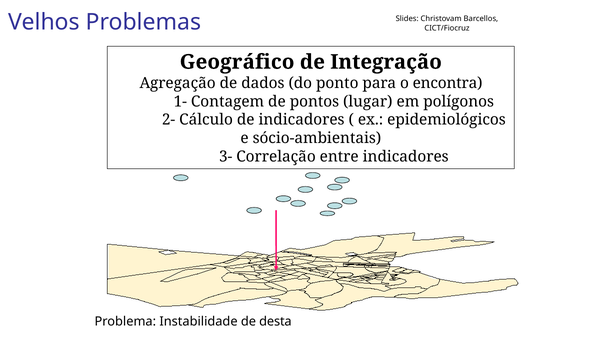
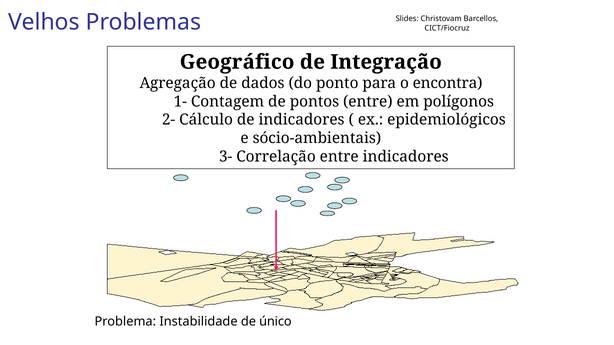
pontos lugar: lugar -> entre (368, 102)
desta: desta -> único (275, 322)
